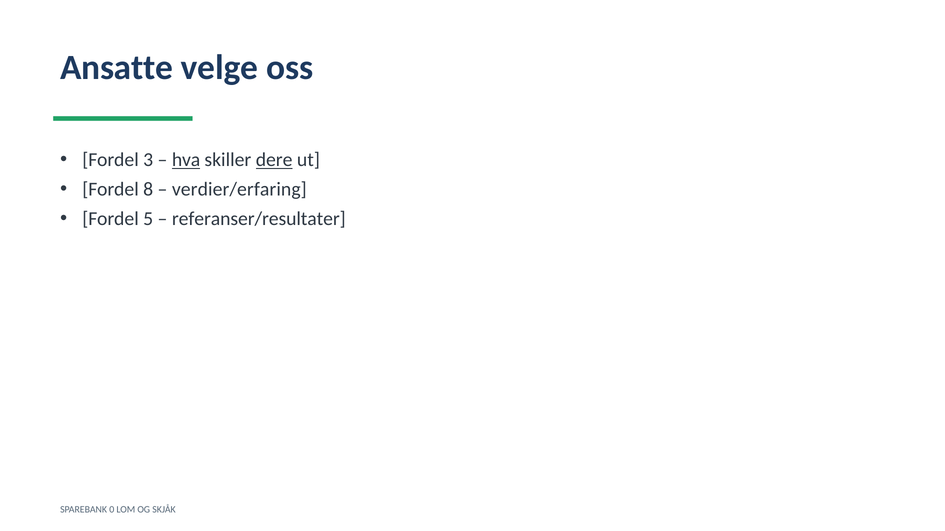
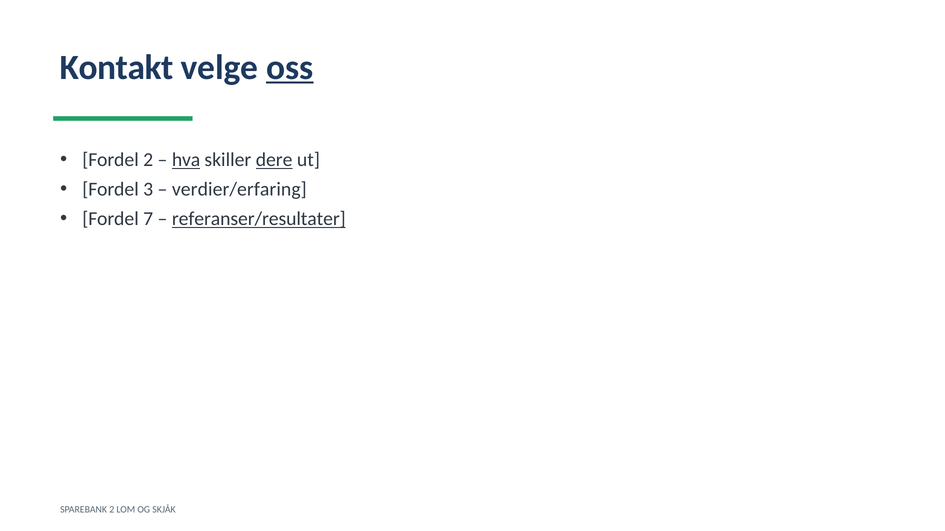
Ansatte: Ansatte -> Kontakt (117, 67)
oss underline: none -> present (290, 67)
Fordel 3: 3 -> 2 (148, 160)
8: 8 -> 3 (148, 190)
5: 5 -> 7 (148, 219)
referanser/resultater underline: none -> present (259, 219)
SPAREBANK 0: 0 -> 2 (112, 510)
